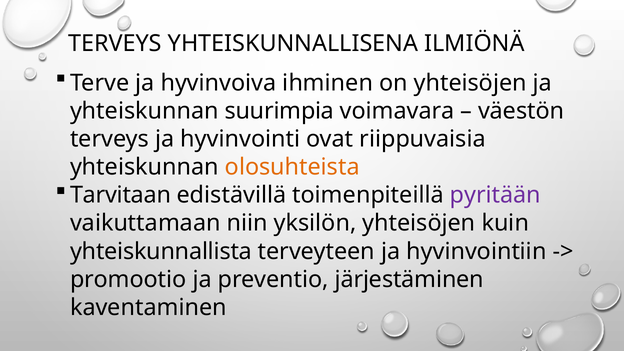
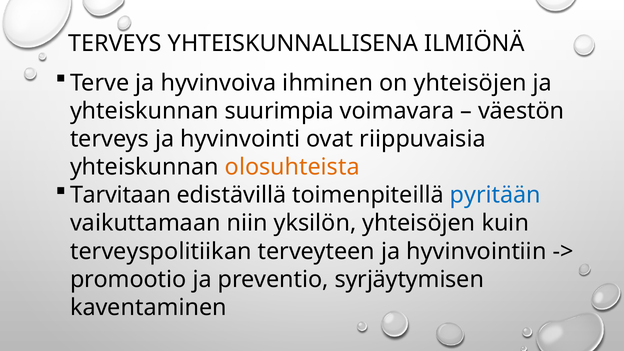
pyritään colour: purple -> blue (495, 195)
yhteiskunnallista: yhteiskunnallista -> terveyspolitiikan (161, 251)
järjestäminen: järjestäminen -> syrjäytymisen (409, 279)
